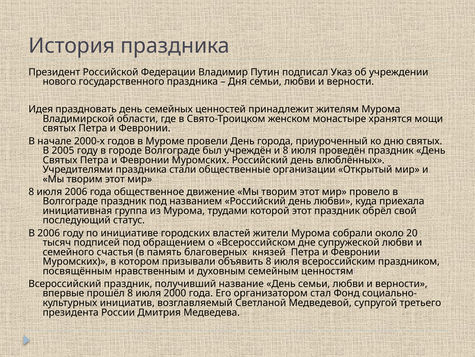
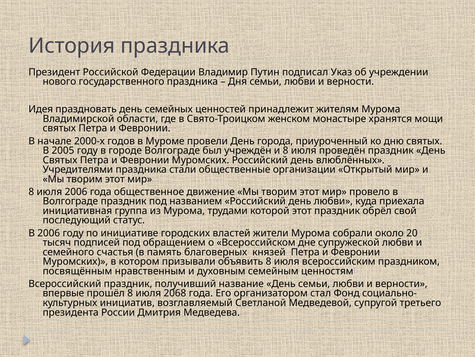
2000: 2000 -> 2068 (175, 293)
